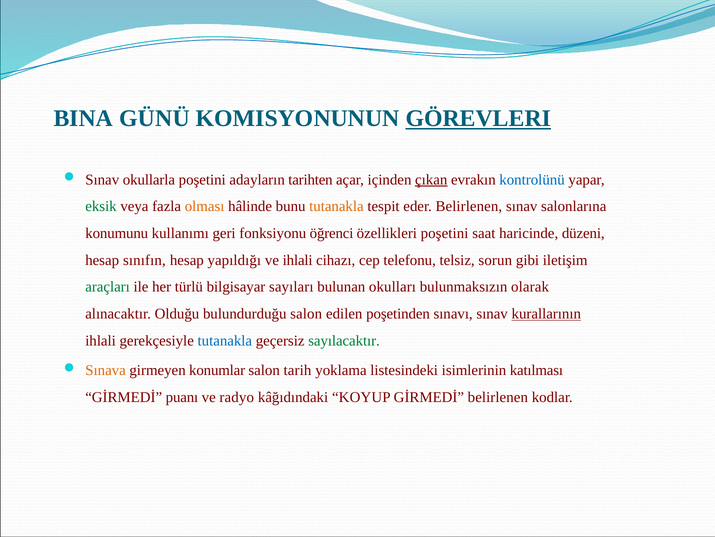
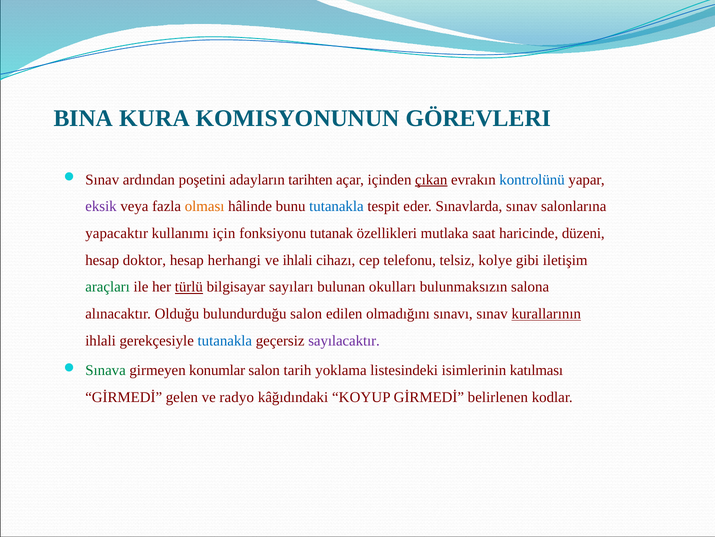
GÜNÜ: GÜNÜ -> KURA (155, 118)
GÖREVLERI underline: present -> none (478, 118)
okullarla: okullarla -> ardından (149, 179)
eksik colour: green -> purple (101, 206)
tutanakla colour: orange -> blue (336, 206)
eder Belirlenen: Belirlenen -> Sınavlarda (469, 206)
konumunu: konumunu -> yapacaktır (117, 233)
geri: geri -> için (224, 233)
öğrenci: öğrenci -> tutanak (332, 233)
özellikleri poşetini: poşetini -> mutlaka (445, 233)
sınıfın: sınıfın -> doktor (144, 260)
yapıldığı: yapıldığı -> herhangi (234, 260)
sorun: sorun -> kolye (495, 260)
türlü underline: none -> present (189, 287)
olarak: olarak -> salona (530, 287)
poşetinden: poşetinden -> olmadığını (398, 313)
sayılacaktır colour: green -> purple (344, 340)
Sınava colour: orange -> green (106, 370)
puanı: puanı -> gelen (182, 397)
